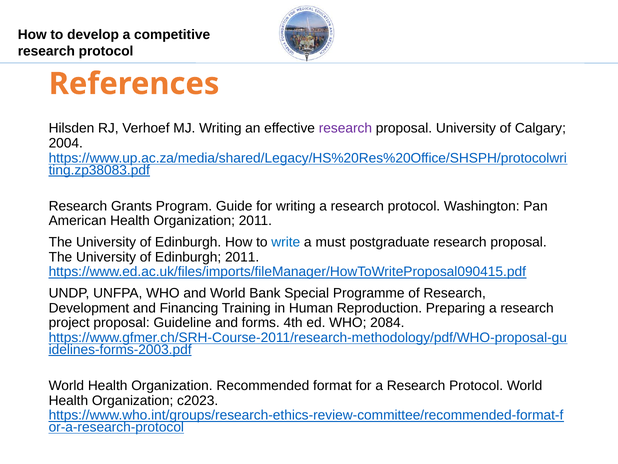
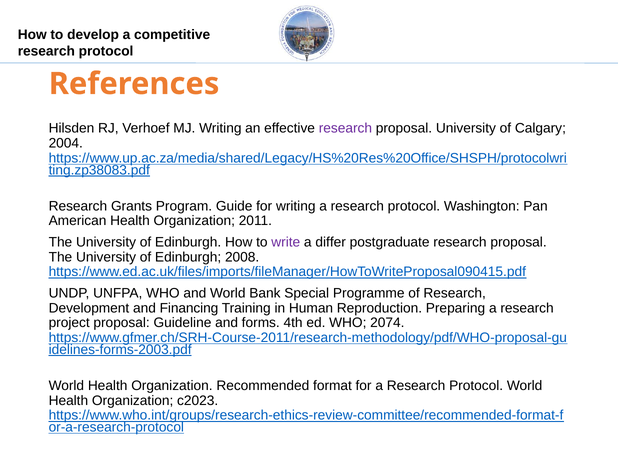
write colour: blue -> purple (286, 242)
must: must -> differ (331, 242)
Edinburgh 2011: 2011 -> 2008 (242, 257)
2084: 2084 -> 2074 (387, 323)
